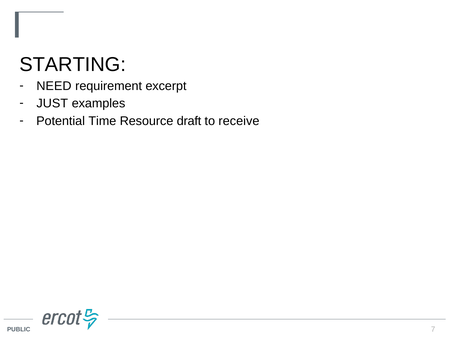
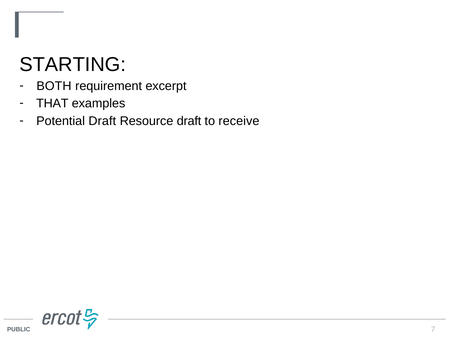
NEED: NEED -> BOTH (54, 86)
JUST: JUST -> THAT (52, 103)
Potential Time: Time -> Draft (102, 121)
